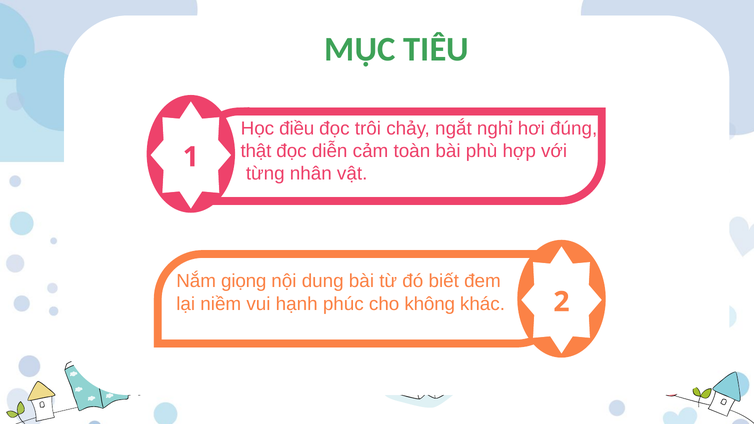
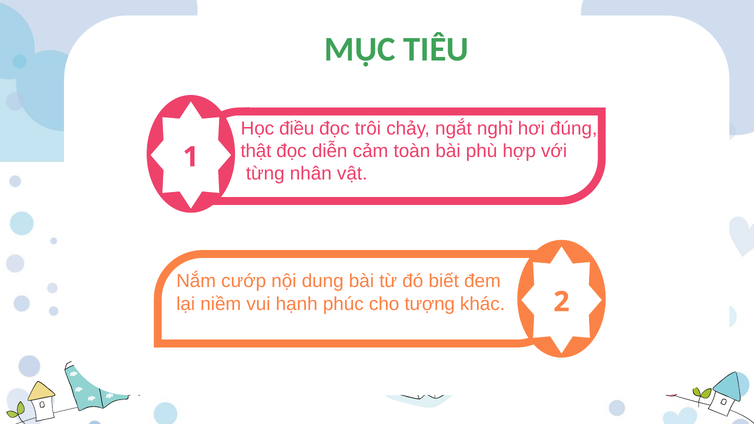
giọng: giọng -> cướp (244, 281)
không: không -> tượng (430, 304)
